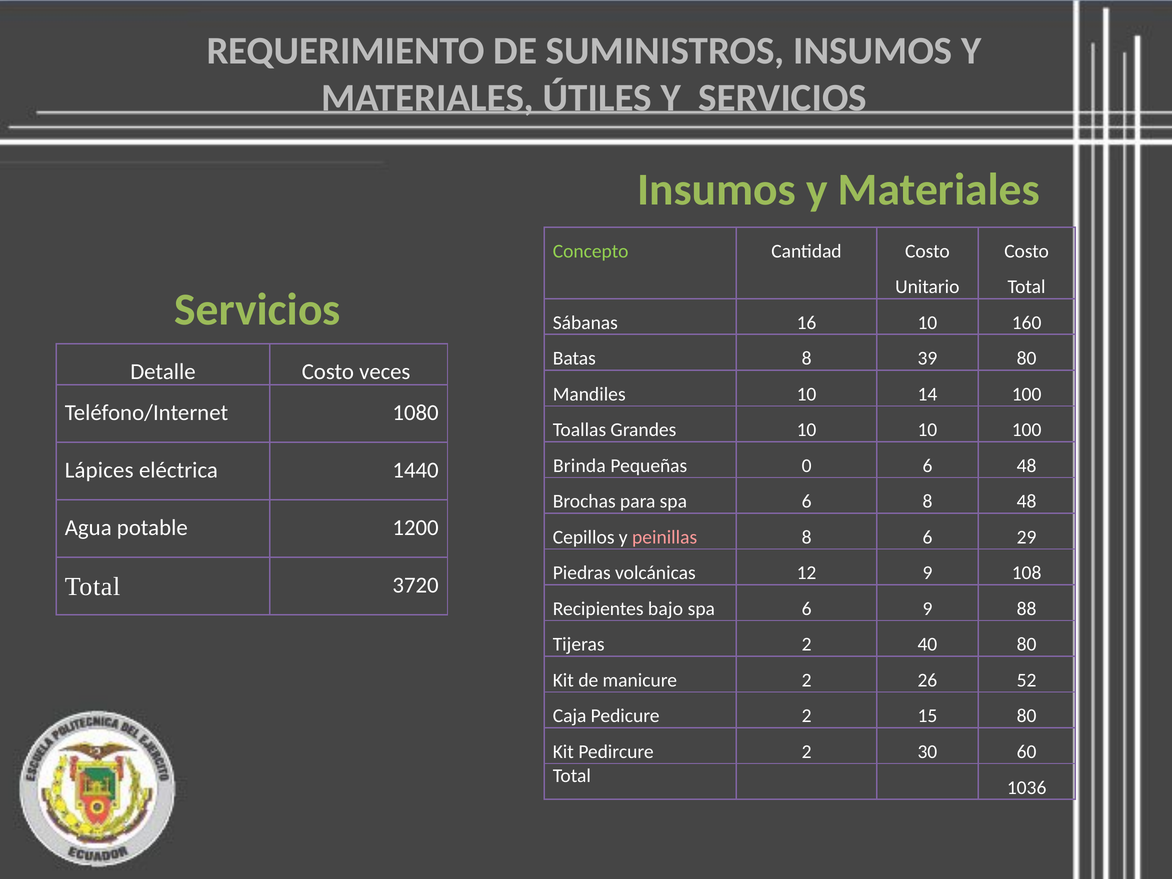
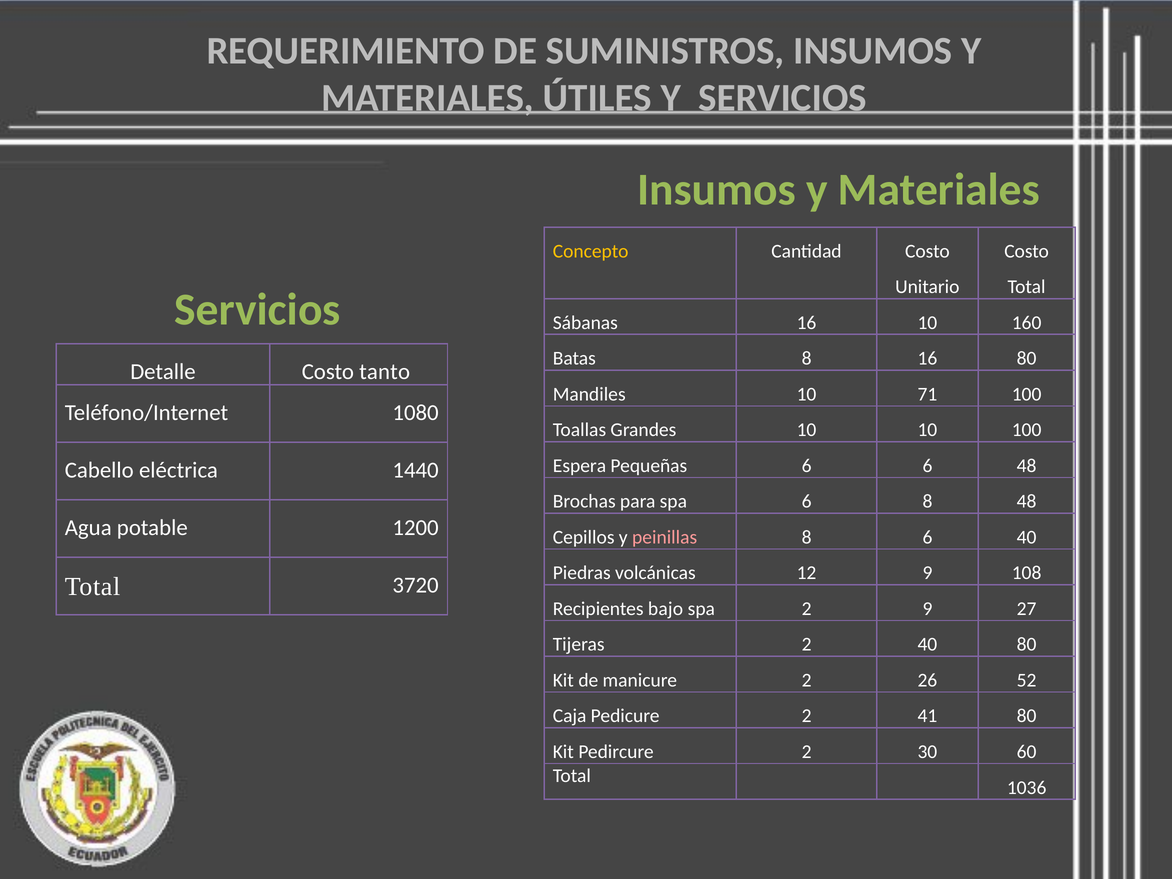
Concepto colour: light green -> yellow (591, 251)
8 39: 39 -> 16 (927, 358)
veces: veces -> tanto (385, 372)
14: 14 -> 71 (927, 394)
Brinda: Brinda -> Espera (580, 466)
Pequeñas 0: 0 -> 6 (807, 466)
Lápices: Lápices -> Cabello (99, 470)
6 29: 29 -> 40 (1027, 537)
6: 6 -> 2 (807, 609)
88: 88 -> 27 (1027, 609)
15: 15 -> 41 (927, 716)
